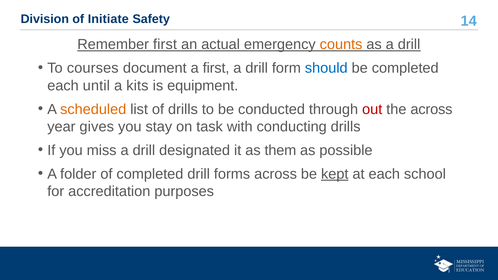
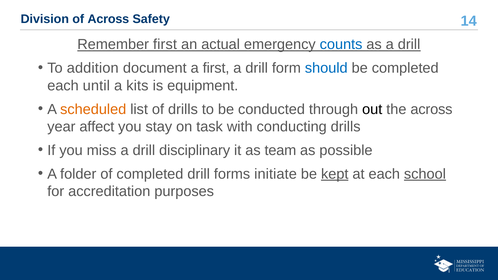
of Initiate: Initiate -> Across (108, 19)
counts colour: orange -> blue (341, 44)
courses: courses -> addition (93, 68)
out colour: red -> black (372, 109)
gives: gives -> affect (97, 127)
designated: designated -> disciplinary (195, 150)
them: them -> team (280, 150)
forms across: across -> initiate (276, 174)
school underline: none -> present (425, 174)
